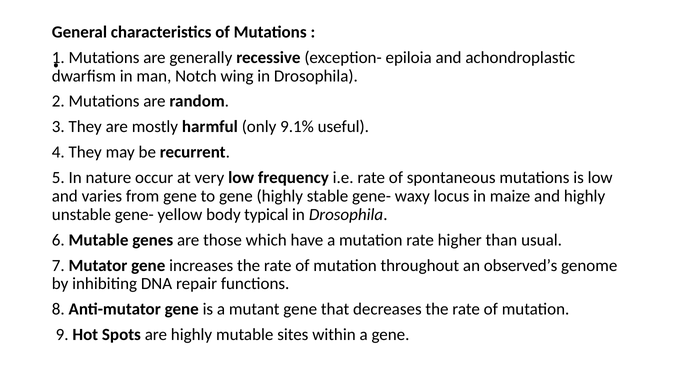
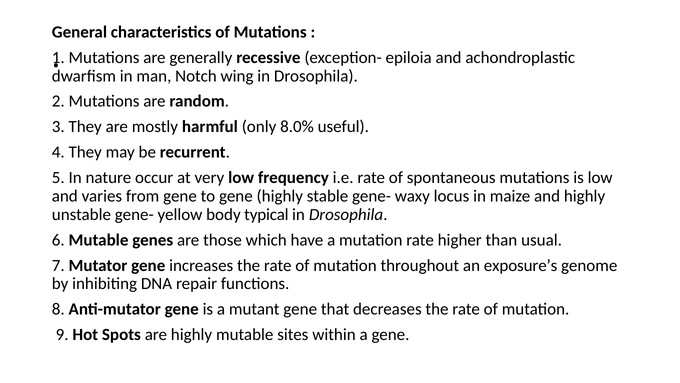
9.1%: 9.1% -> 8.0% (297, 127)
observed’s: observed’s -> exposure’s (521, 265)
